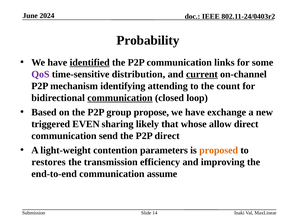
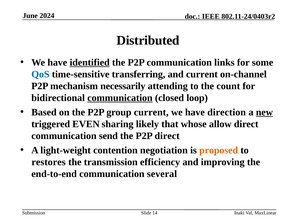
Probability: Probability -> Distributed (148, 40)
QoS colour: purple -> blue (40, 74)
distribution: distribution -> transferring (139, 74)
current underline: present -> none (202, 74)
identifying: identifying -> necessarily (123, 86)
group propose: propose -> current (151, 112)
exchange: exchange -> direction (227, 112)
new underline: none -> present (264, 112)
parameters: parameters -> negotiation (164, 150)
assume: assume -> several (162, 174)
